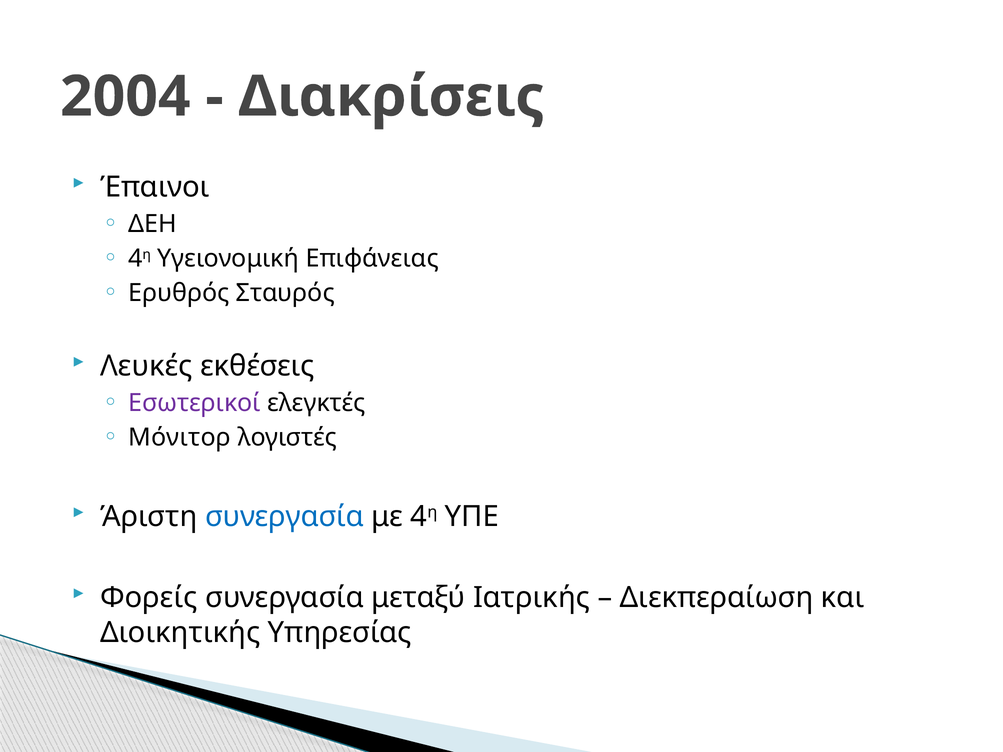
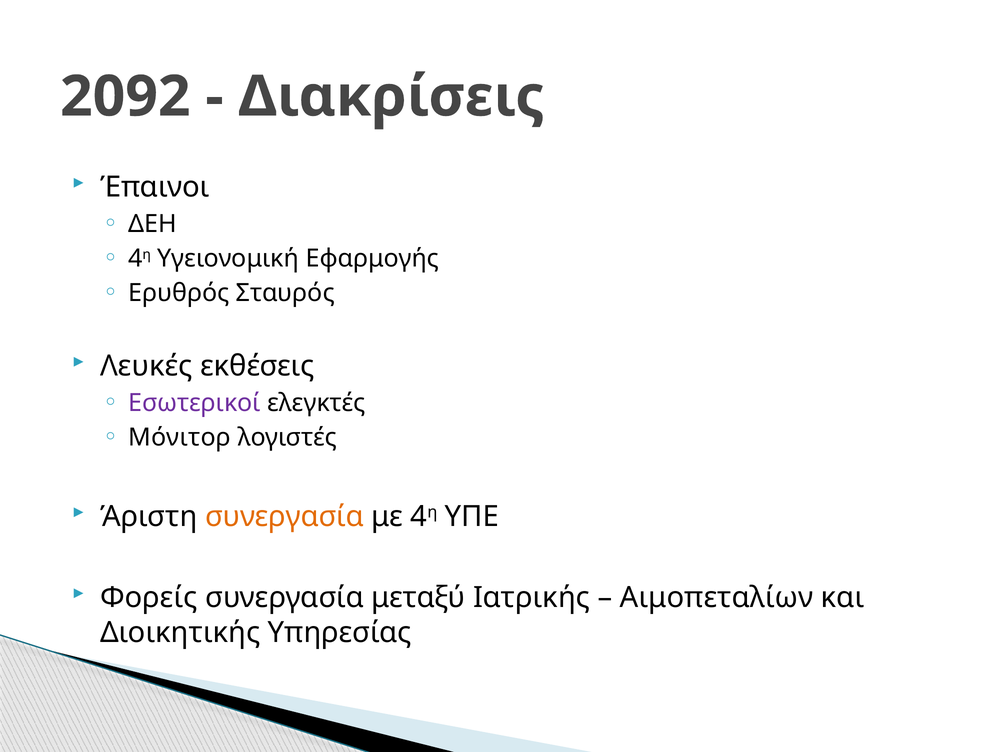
2004: 2004 -> 2092 (125, 97)
Επιφάνειας: Επιφάνειας -> Εφαρμογής (372, 258)
συνεργασία colour: blue -> orange (285, 517)
Διεκπεραίωση: Διεκπεραίωση -> Αιμοπεταλίων (717, 598)
